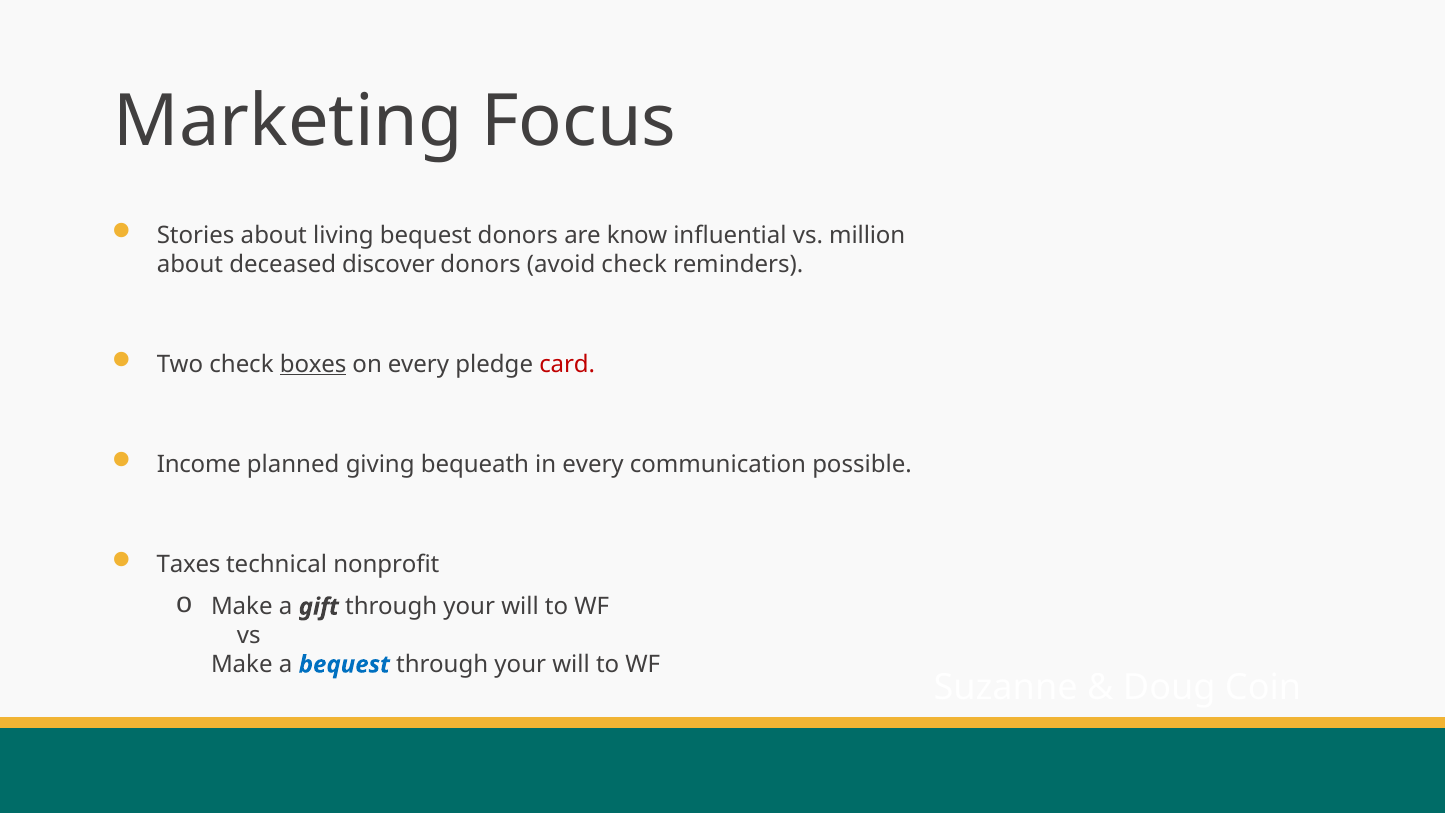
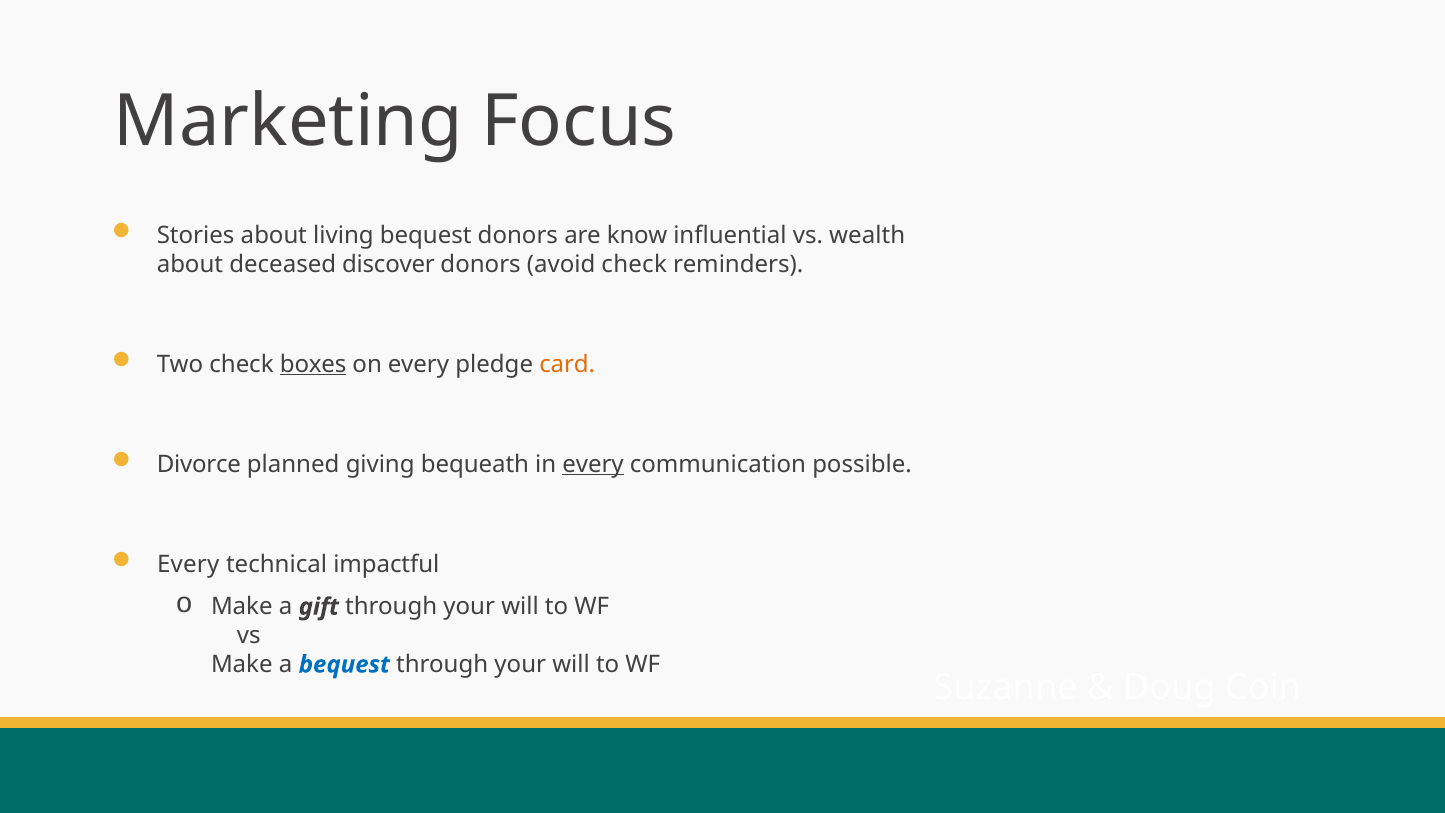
million: million -> wealth (867, 235)
card colour: red -> orange (567, 364)
Income: Income -> Divorce (199, 464)
every underline: none -> present (593, 464)
Taxes: Taxes -> Every (188, 564)
nonprofit: nonprofit -> impactful (386, 564)
